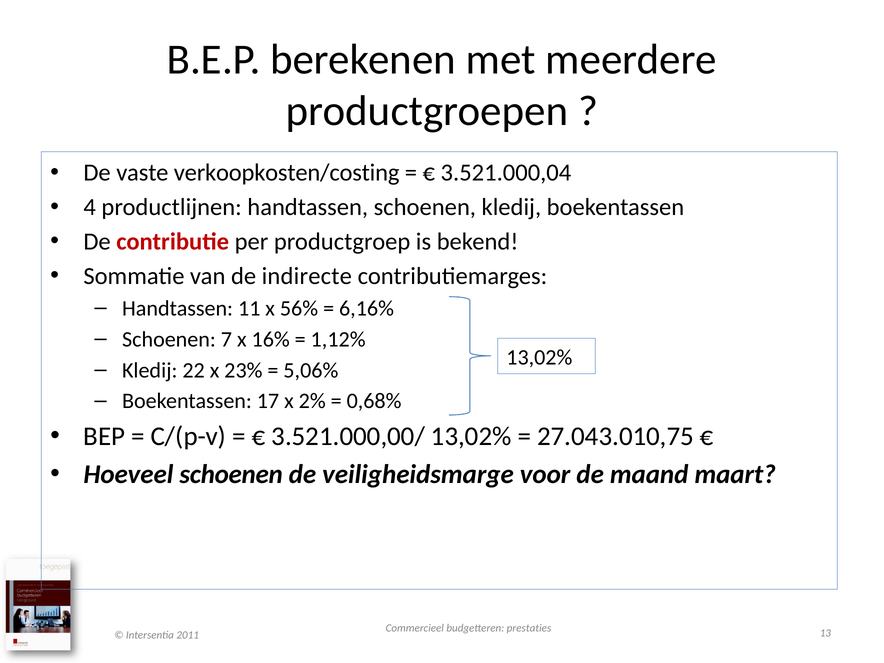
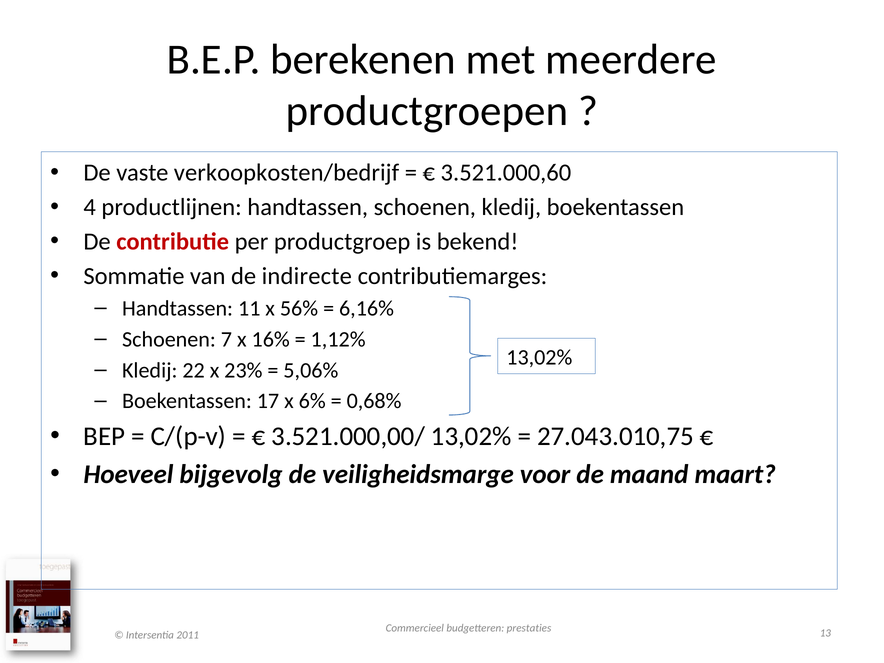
verkoopkosten/costing: verkoopkosten/costing -> verkoopkosten/bedrijf (287, 173)
3.521.000,04: 3.521.000,04 -> 3.521.000,60 (506, 173)
2%: 2% -> 6% (312, 401)
Hoeveel schoenen: schoenen -> bijgevolg (231, 474)
